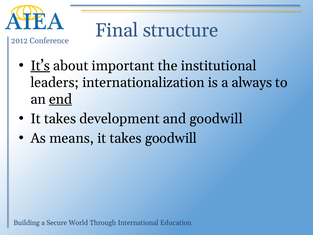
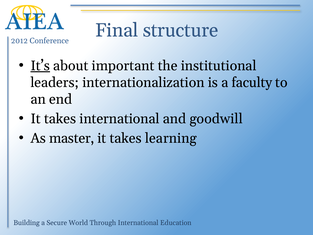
always: always -> faculty (252, 82)
end underline: present -> none (61, 99)
takes development: development -> international (120, 119)
means: means -> master (72, 138)
takes goodwill: goodwill -> learning (171, 138)
